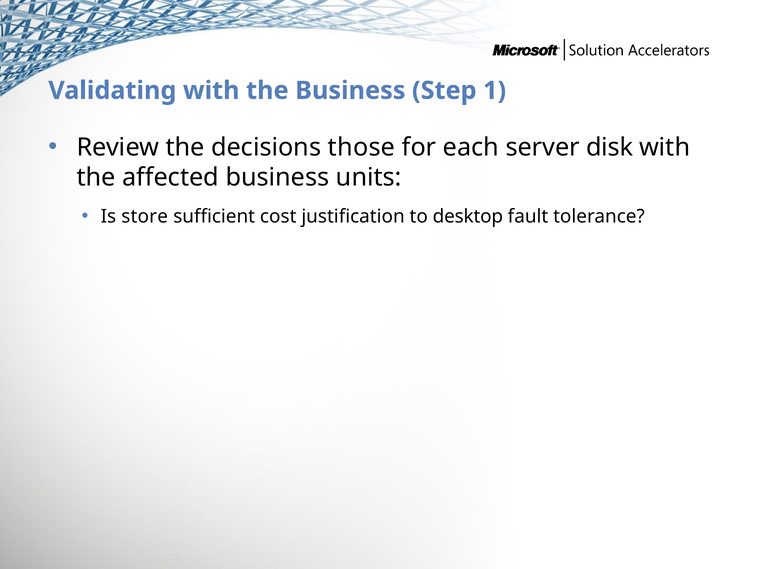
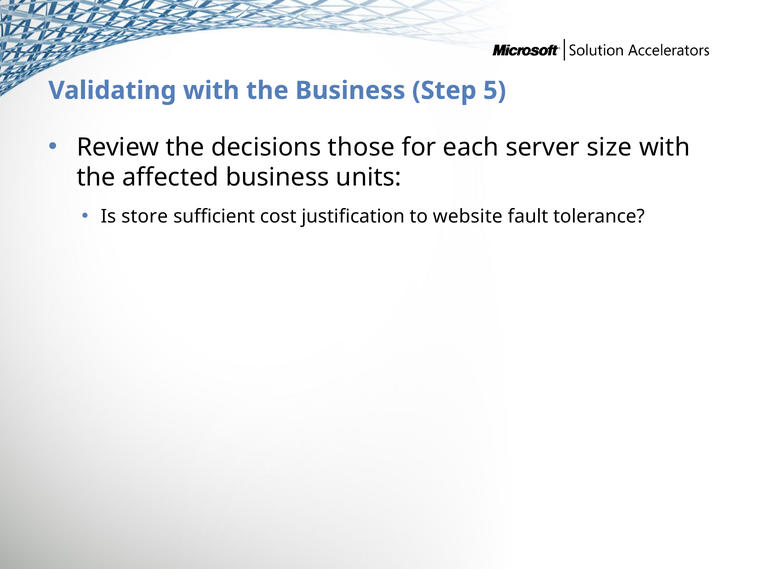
1: 1 -> 5 (495, 90)
disk: disk -> size (609, 147)
desktop: desktop -> website (468, 216)
